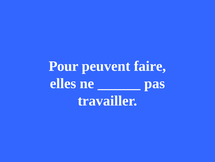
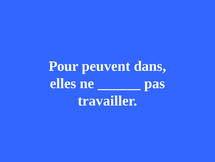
faire: faire -> dans (150, 66)
